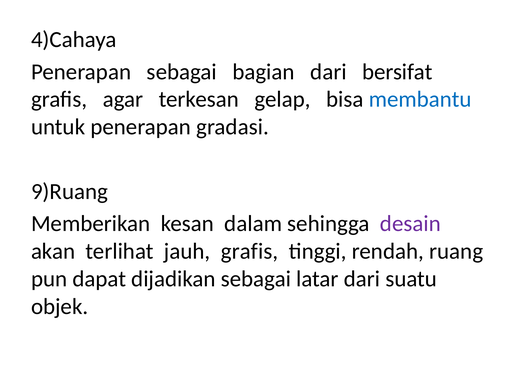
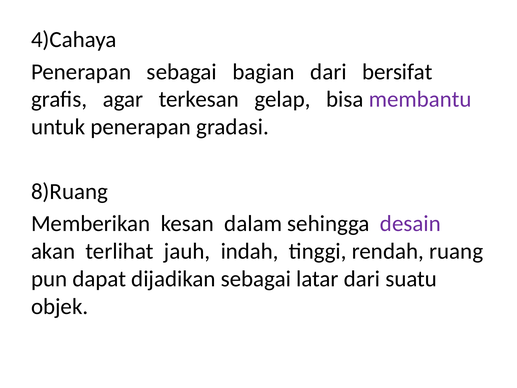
membantu colour: blue -> purple (420, 99)
9)Ruang: 9)Ruang -> 8)Ruang (70, 191)
jauh grafis: grafis -> indah (250, 251)
